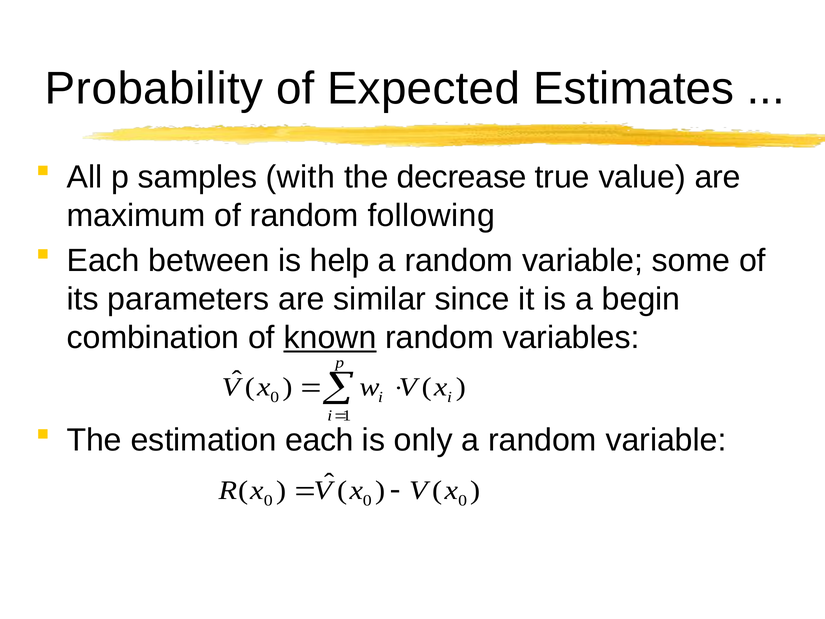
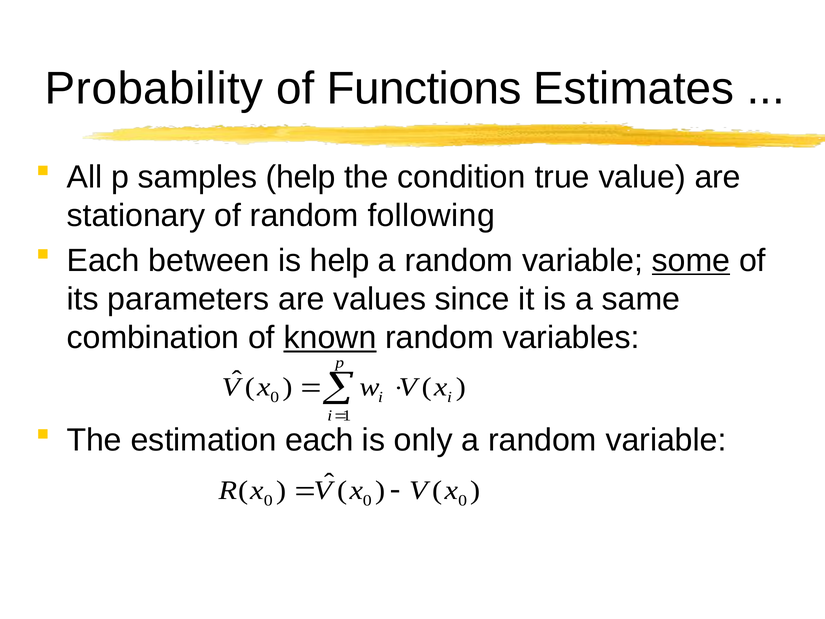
Expected: Expected -> Functions (424, 88)
samples with: with -> help (301, 177)
decrease: decrease -> condition (462, 177)
maximum: maximum -> stationary (136, 215)
some underline: none -> present (691, 260)
similar: similar -> values (380, 299)
begin: begin -> same (641, 299)
